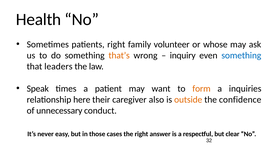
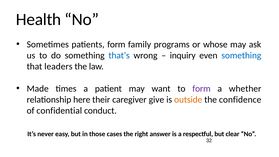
patients right: right -> form (116, 44)
volunteer: volunteer -> programs (172, 44)
that’s colour: orange -> blue (119, 55)
Speak: Speak -> Made (38, 89)
form colour: orange -> purple (201, 89)
inquiries: inquiries -> whether (245, 89)
also: also -> give (156, 100)
unnecessary: unnecessary -> confidential (59, 111)
